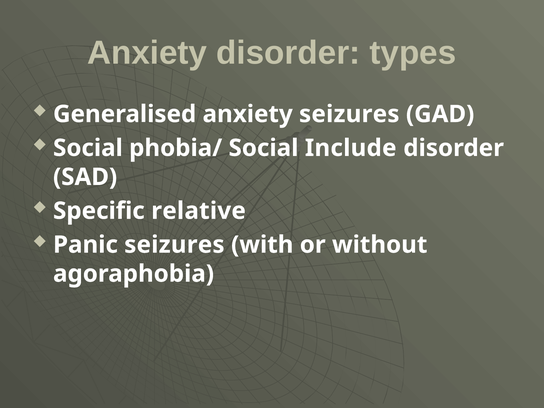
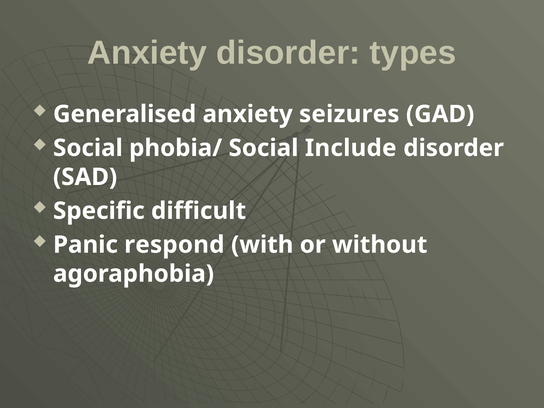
relative: relative -> difficult (199, 211)
Panic seizures: seizures -> respond (174, 245)
